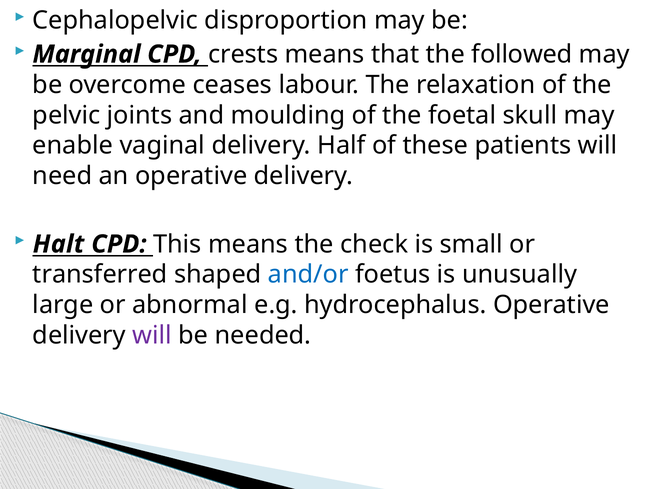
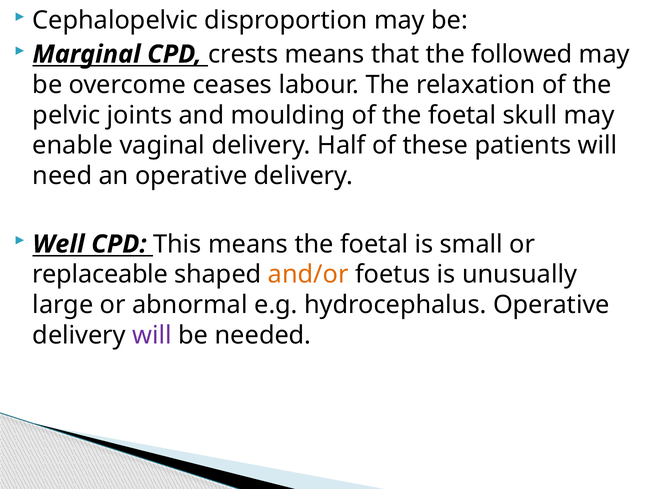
Halt: Halt -> Well (59, 244)
means the check: check -> foetal (374, 244)
transferred: transferred -> replaceable (100, 275)
and/or colour: blue -> orange (308, 275)
